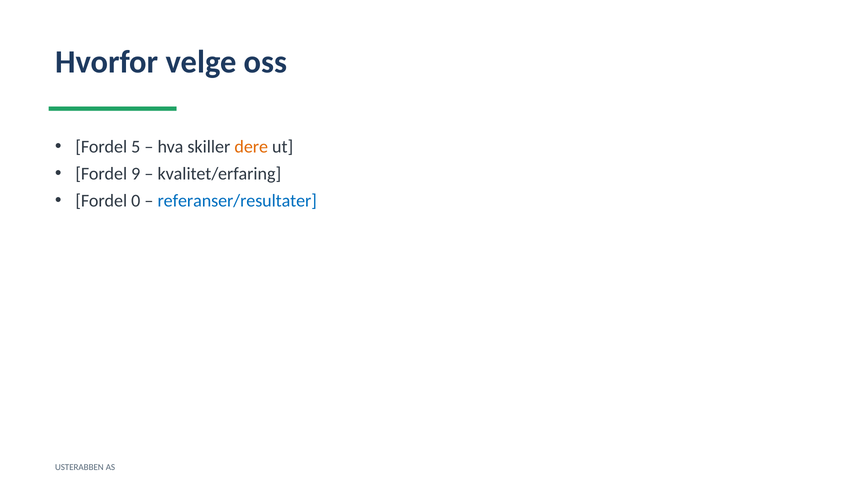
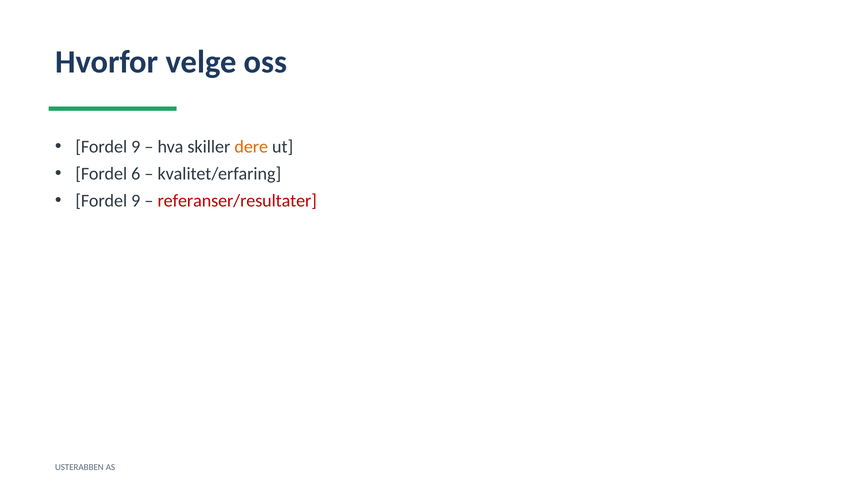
5: 5 -> 9 (136, 147)
9: 9 -> 6 (136, 174)
0: 0 -> 9 (136, 201)
referanser/resultater colour: blue -> red (237, 201)
